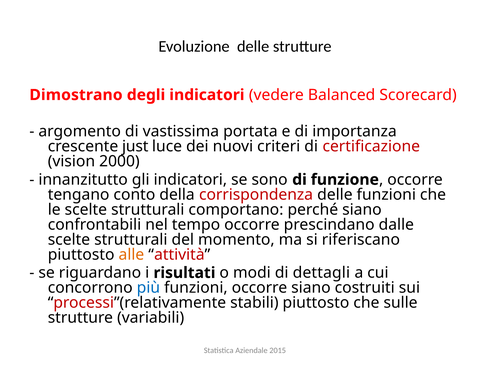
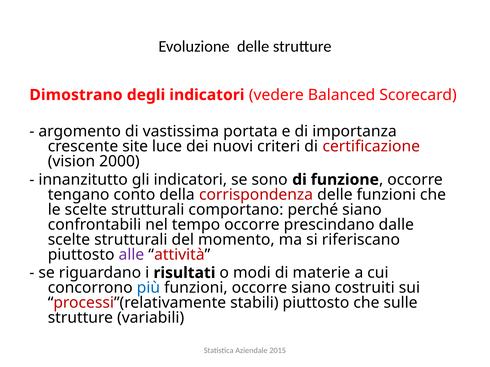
just: just -> site (135, 147)
alle colour: orange -> purple (131, 255)
dettagli: dettagli -> materie (321, 273)
